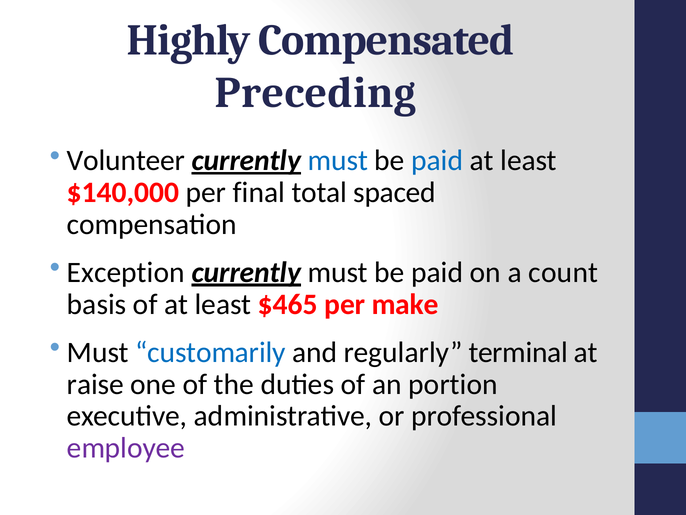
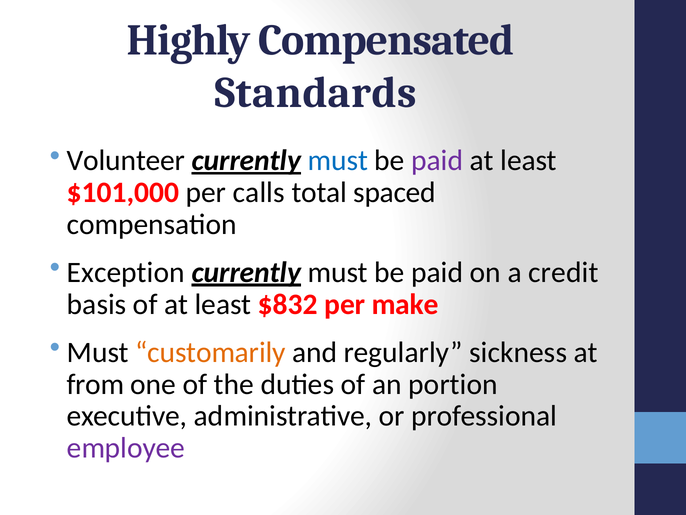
Preceding: Preceding -> Standards (316, 93)
paid colour: blue -> purple (437, 160)
$140,000: $140,000 -> $101,000 (123, 192)
final: final -> calls (259, 192)
count: count -> credit (563, 272)
$465: $465 -> $832 (288, 304)
customarily colour: blue -> orange (210, 352)
terminal: terminal -> sickness (518, 352)
raise: raise -> from (95, 384)
